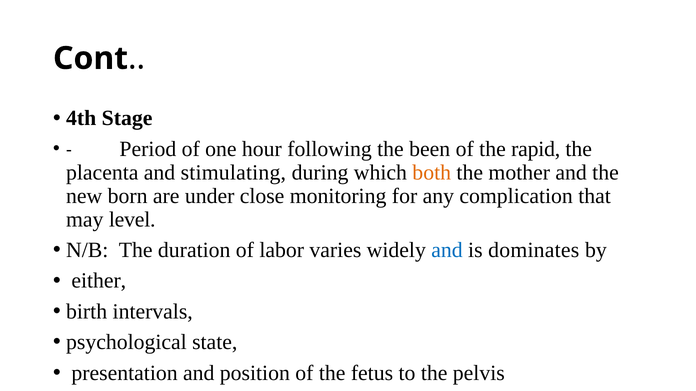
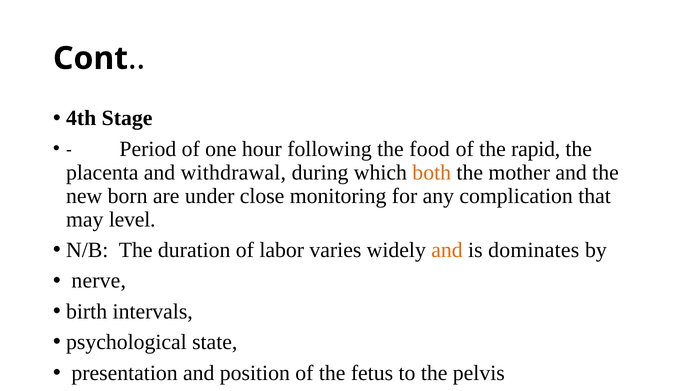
been: been -> food (430, 149)
stimulating: stimulating -> withdrawal (233, 173)
and colour: blue -> orange (447, 250)
either: either -> nerve (99, 281)
